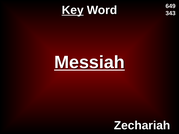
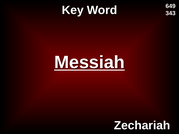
Key underline: present -> none (73, 10)
